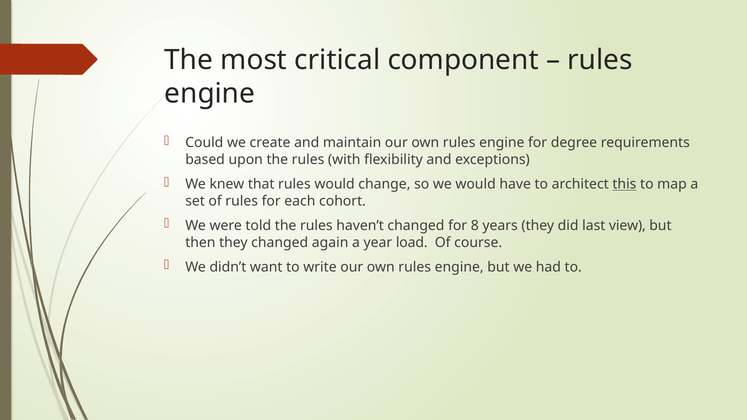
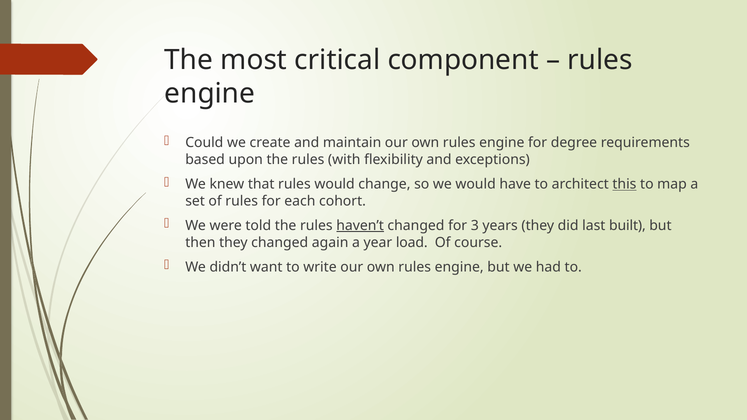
haven’t underline: none -> present (360, 226)
8: 8 -> 3 (475, 226)
view: view -> built (627, 226)
